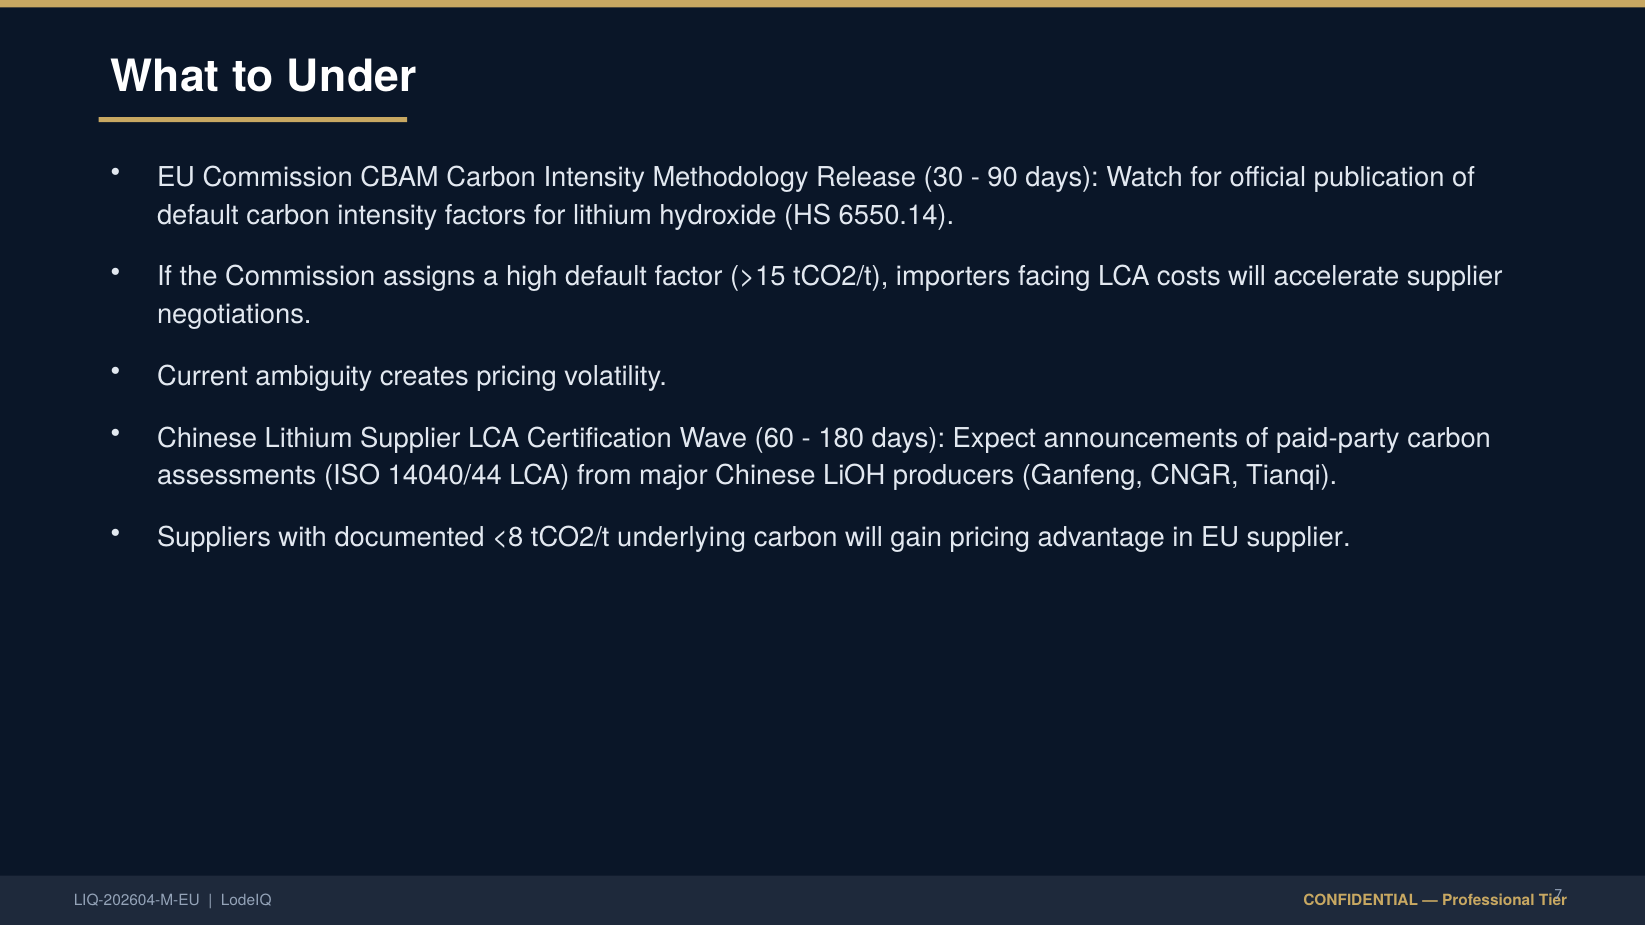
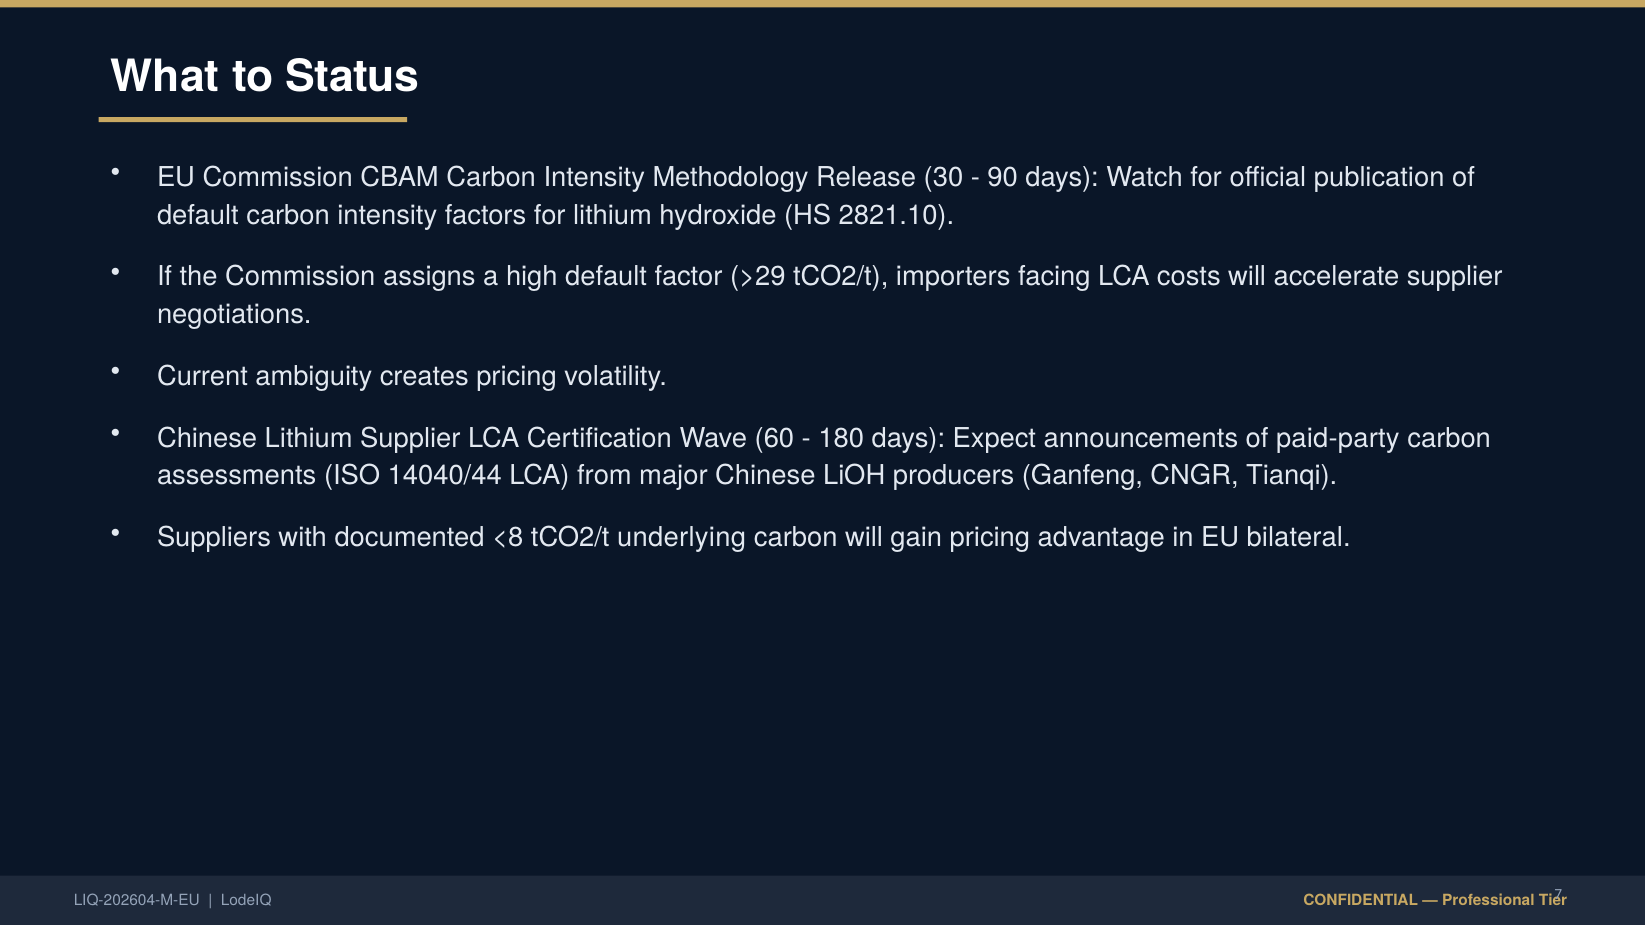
Under: Under -> Status (353, 77)
6550.14: 6550.14 -> 2821.10 (896, 215)
>15: >15 -> >29 (758, 277)
EU supplier: supplier -> bilateral (1299, 538)
